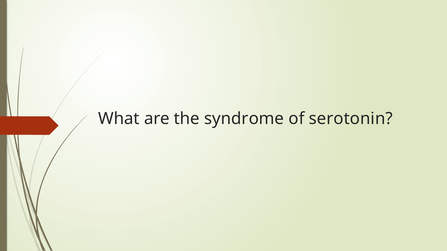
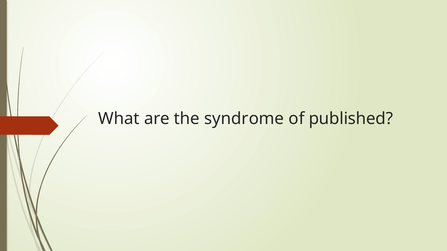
serotonin: serotonin -> published (351, 119)
